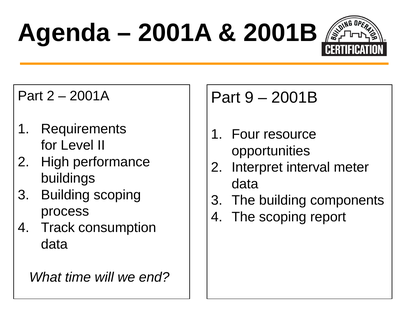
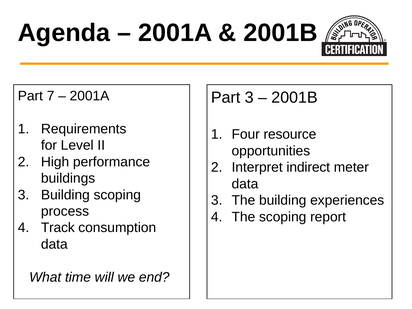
Part 2: 2 -> 7 (51, 96)
Part 9: 9 -> 3 (249, 97)
interval: interval -> indirect (308, 167)
components: components -> experiences (347, 200)
